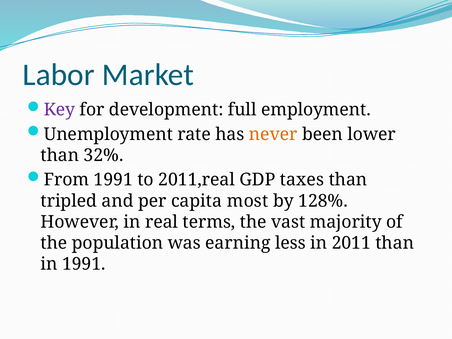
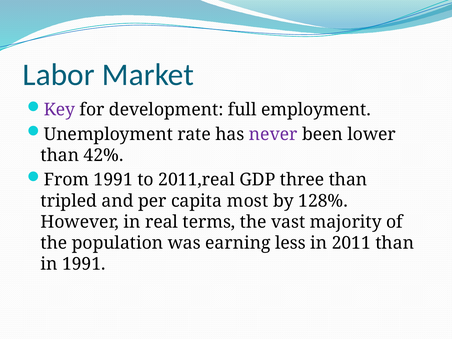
never colour: orange -> purple (273, 134)
32%: 32% -> 42% (104, 155)
taxes: taxes -> three (302, 180)
